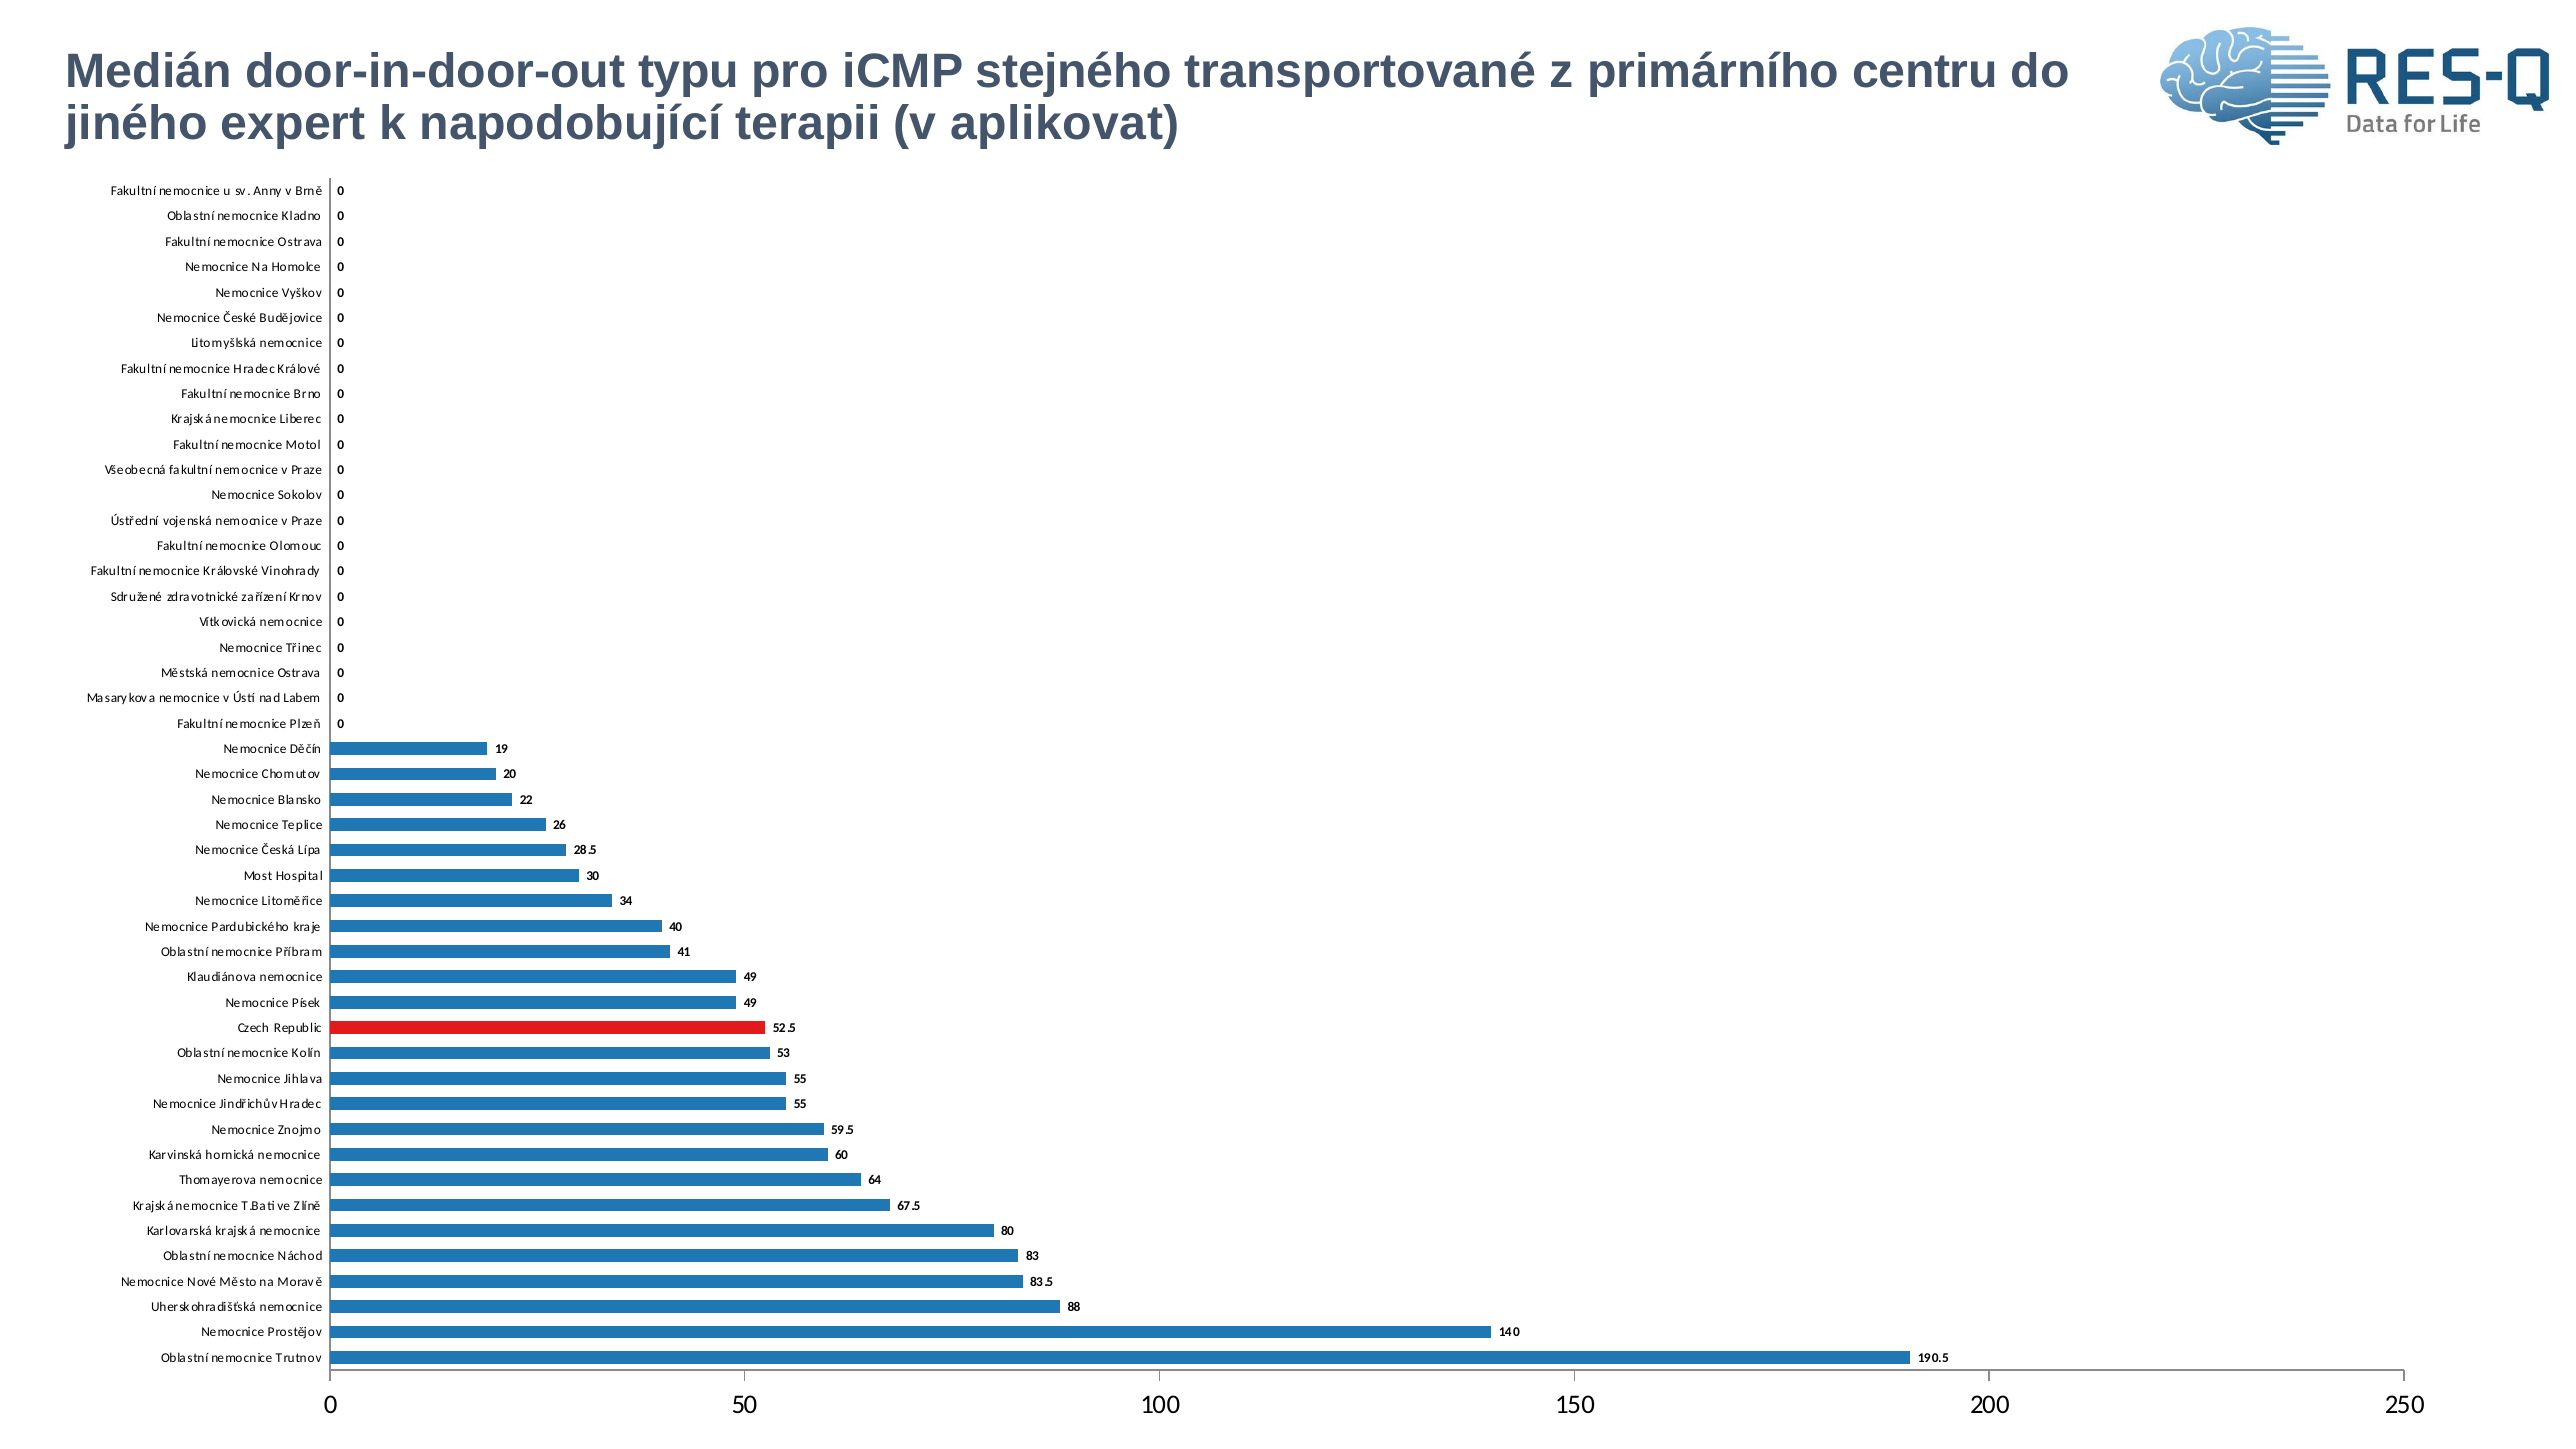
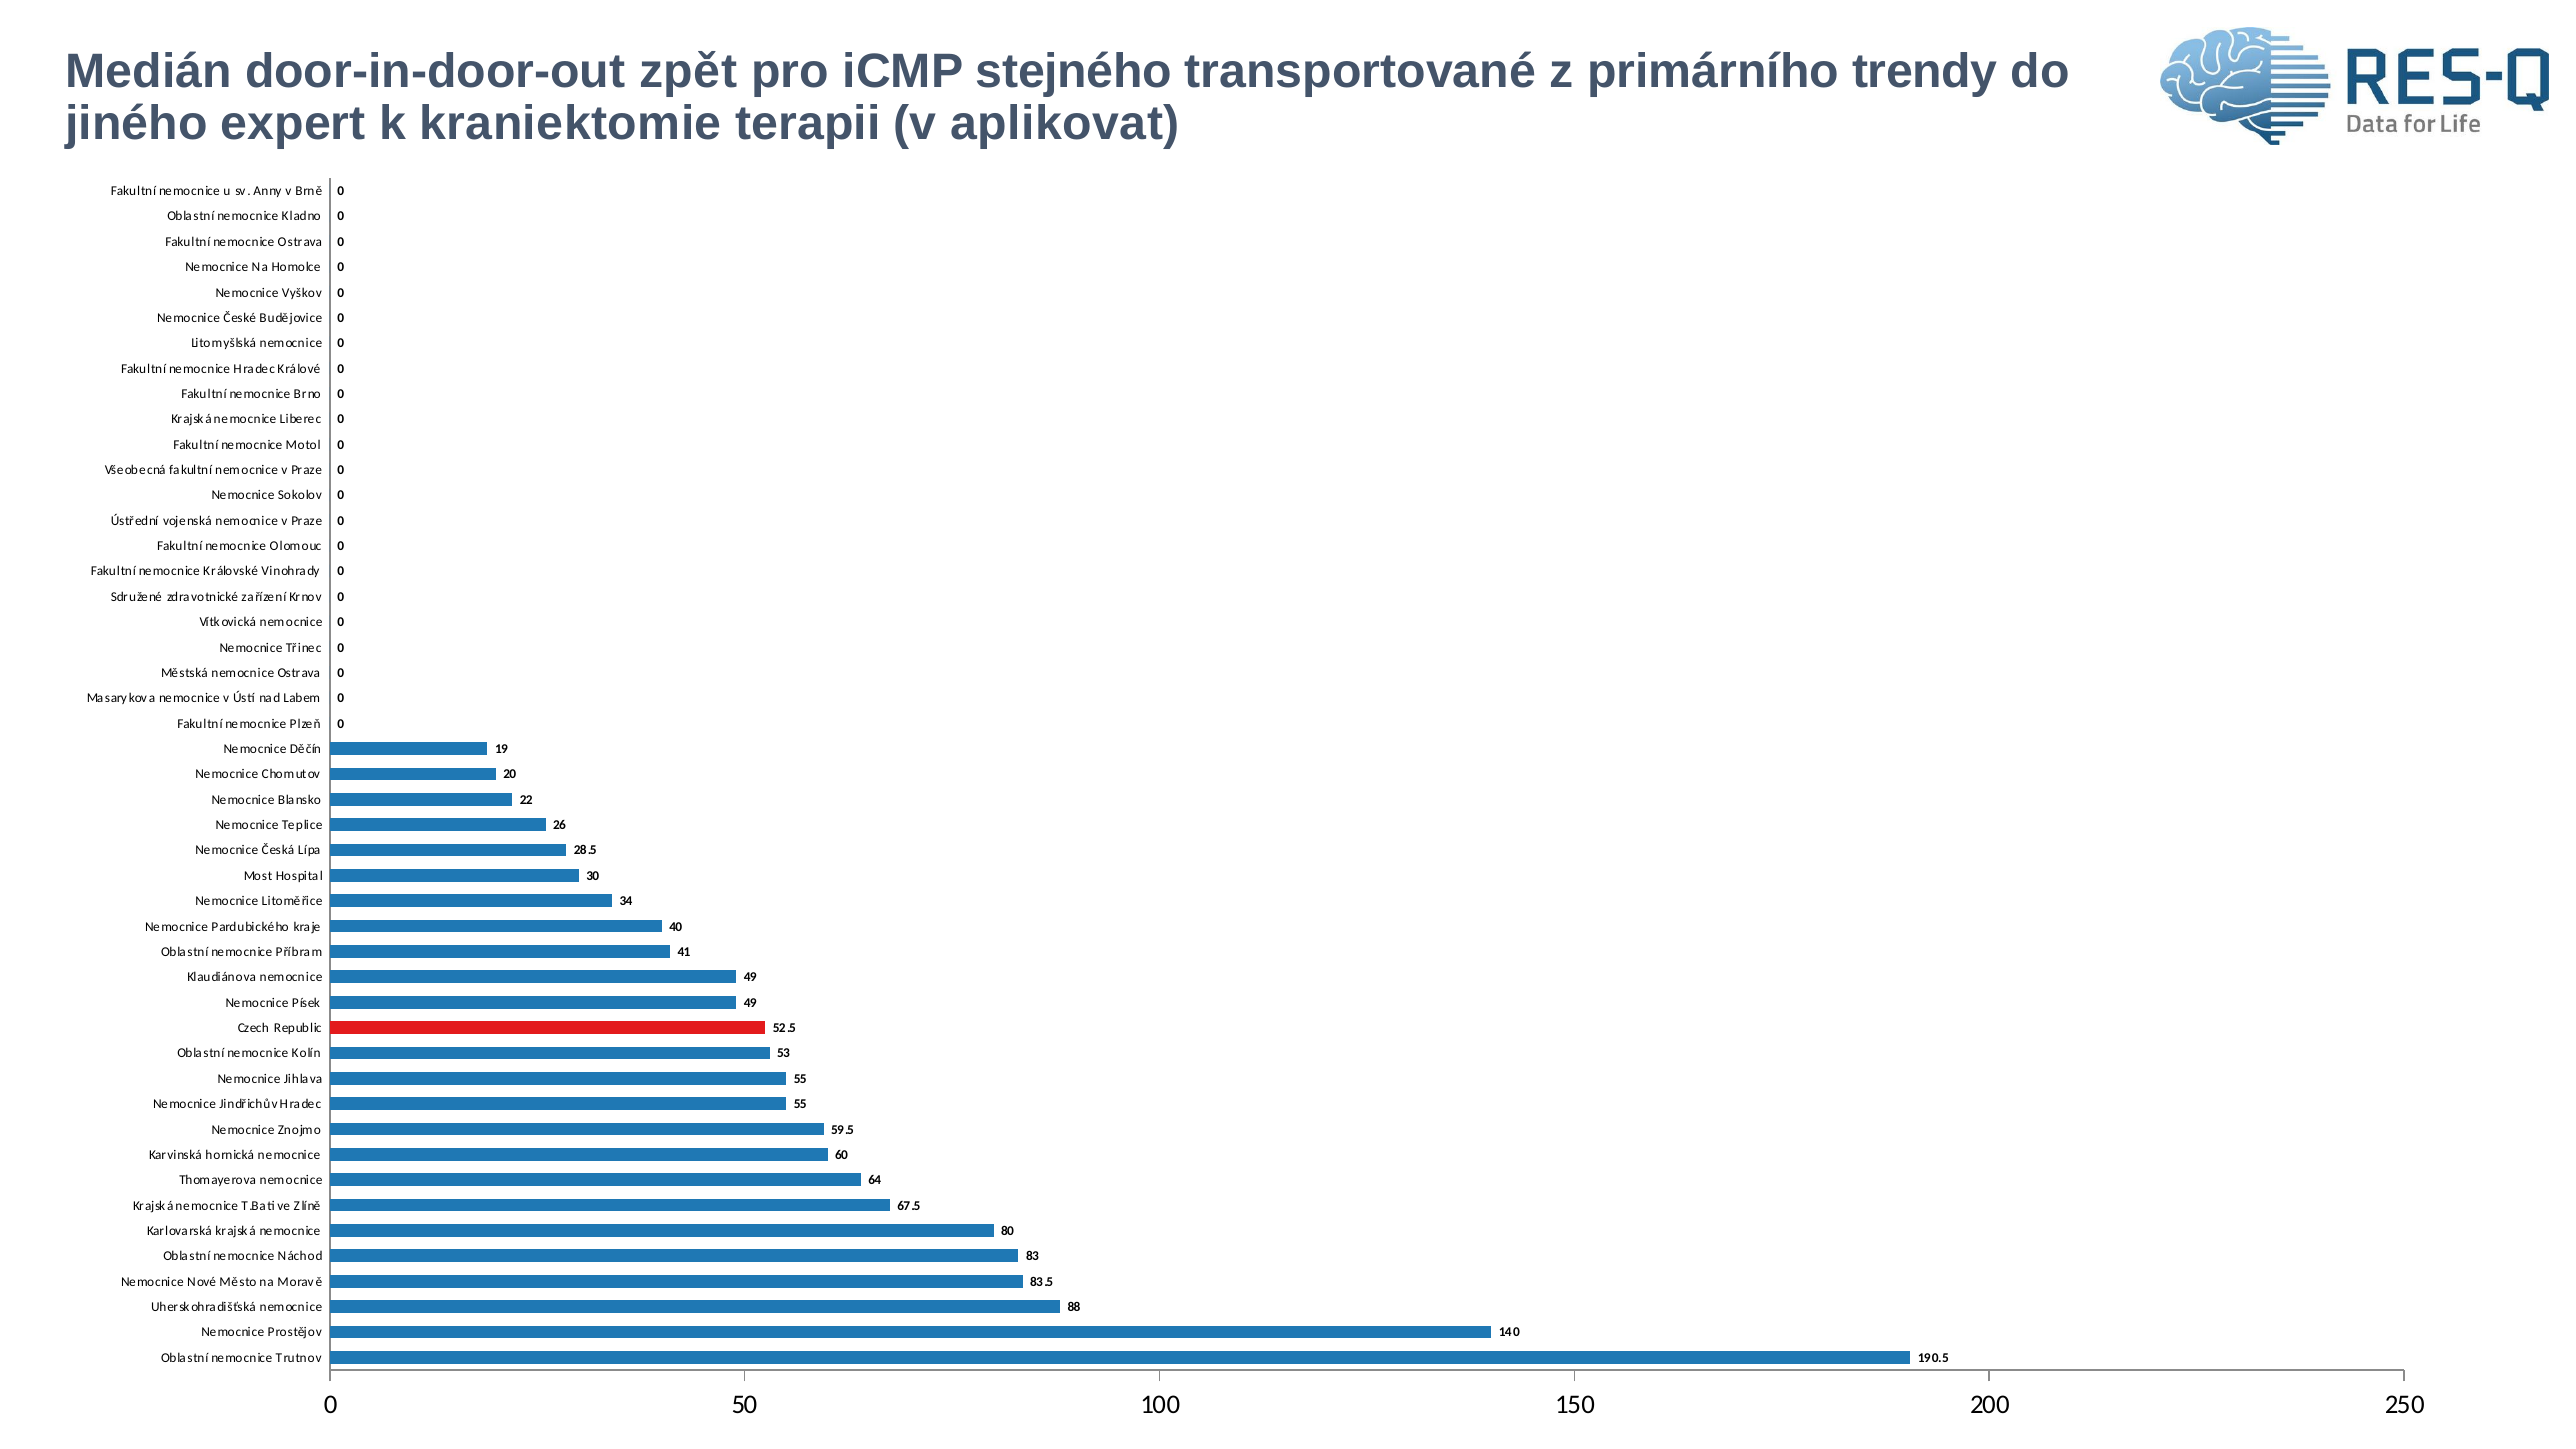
typu: typu -> zpět (688, 72)
centru: centru -> trendy (1925, 72)
napodobující: napodobující -> kraniektomie (571, 124)
